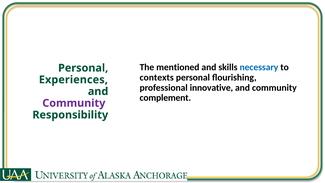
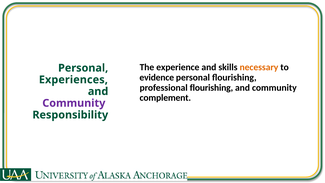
mentioned: mentioned -> experience (178, 67)
necessary colour: blue -> orange (259, 67)
contexts: contexts -> evidence (157, 77)
professional innovative: innovative -> flourishing (211, 88)
